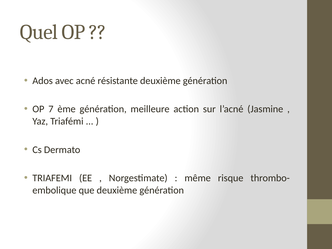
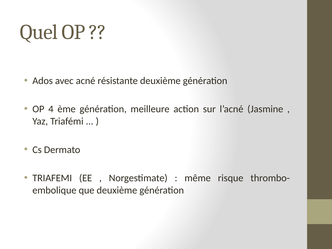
7: 7 -> 4 (51, 109)
